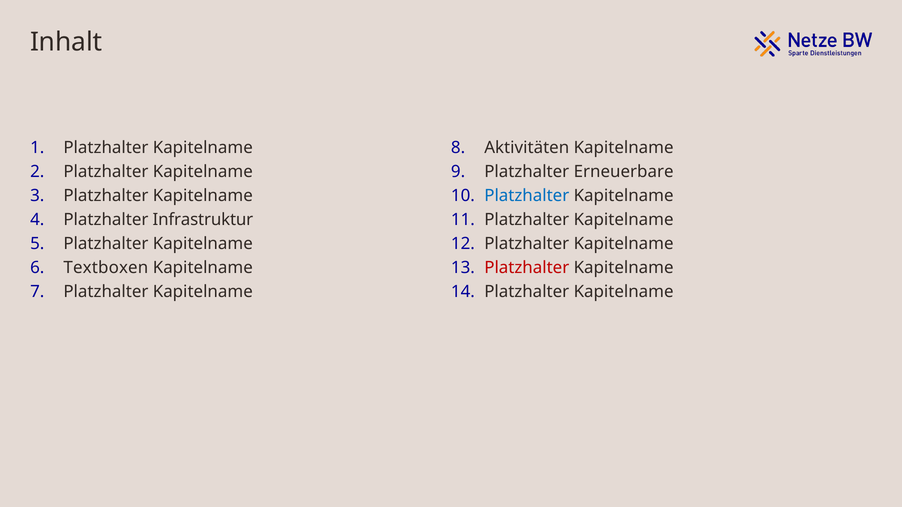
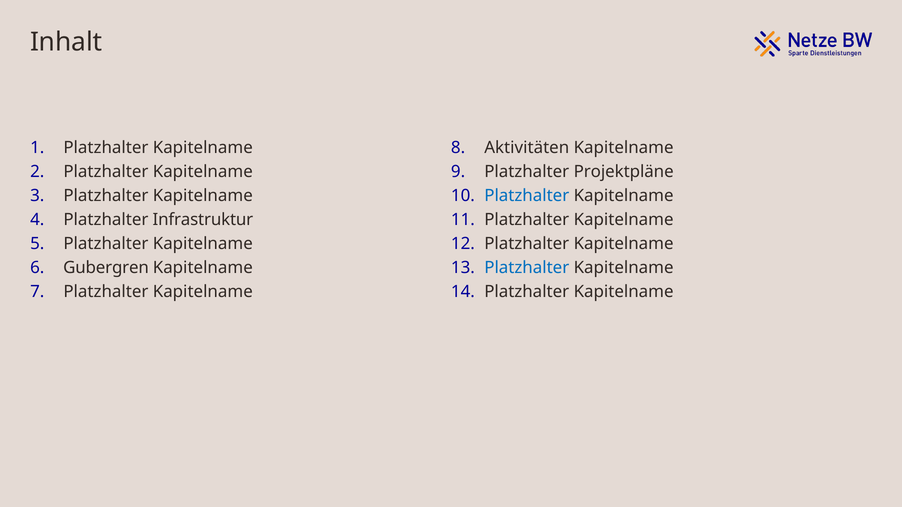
Erneuerbare: Erneuerbare -> Projektpläne (624, 172)
Textboxen: Textboxen -> Gubergren (106, 268)
Platzhalter colour: red -> blue (527, 268)
